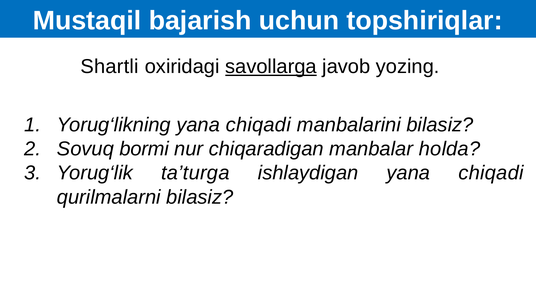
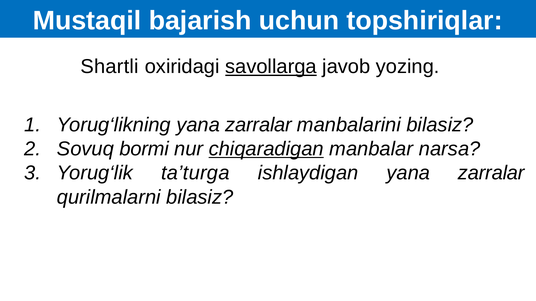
Yorug‘likning yana chiqadi: chiqadi -> zarralar (259, 125)
chiqaradigan underline: none -> present (266, 149)
holda: holda -> narsa (450, 149)
ishlaydigan yana chiqadi: chiqadi -> zarralar (491, 173)
